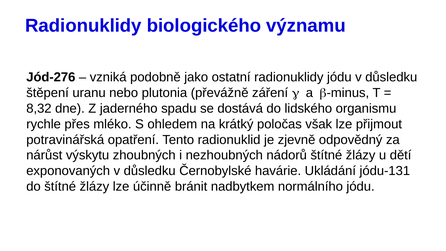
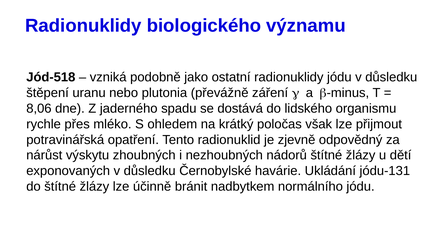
Jód-276: Jód-276 -> Jód-518 (51, 77)
8,32: 8,32 -> 8,06 (39, 108)
